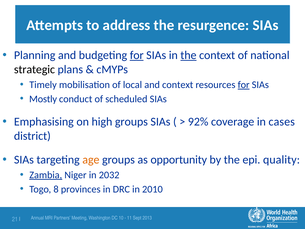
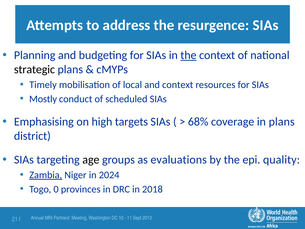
for underline: present -> none (137, 55)
for underline: present -> none (244, 85)
high groups: groups -> targets (131, 122)
92%: 92% -> 68% (198, 122)
in cases: cases -> plans (282, 122)
age colour: orange -> black (91, 160)
opportunity: opportunity -> evaluations (179, 160)
2032: 2032 -> 2024 (109, 175)
8: 8 -> 0 (56, 189)
2010: 2010 -> 2018 (152, 189)
